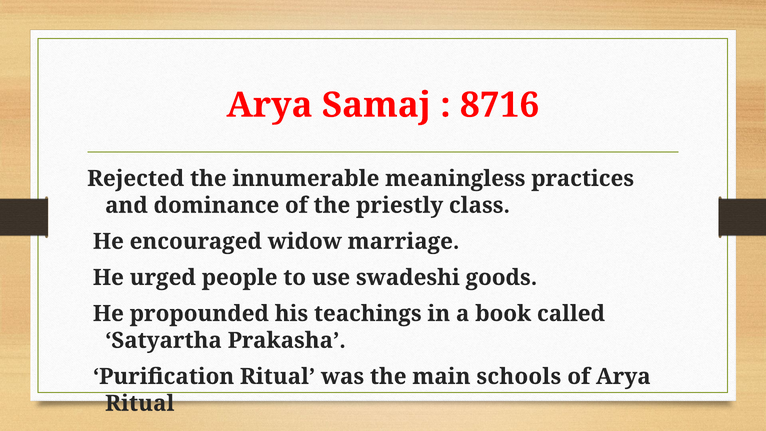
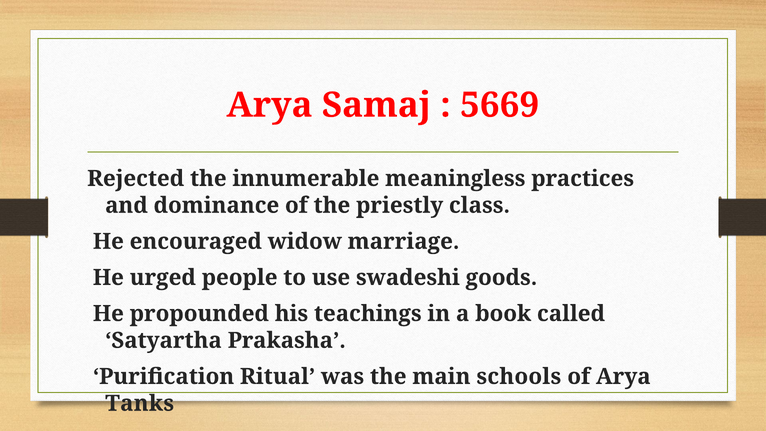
8716: 8716 -> 5669 (500, 105)
Ritual: Ritual -> Tanks (140, 403)
